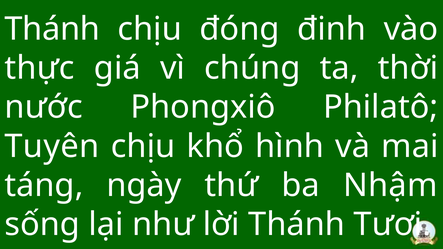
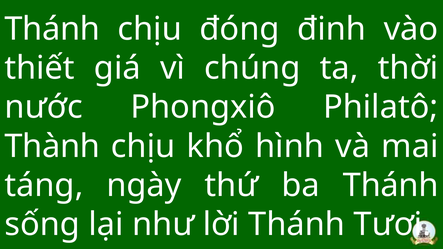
thực: thực -> thiết (40, 68)
Tuyên: Tuyên -> Thành (52, 146)
ba Nhậm: Nhậm -> Thánh (391, 186)
